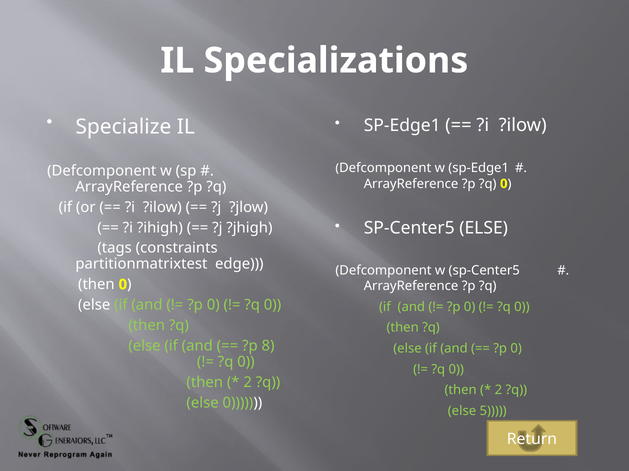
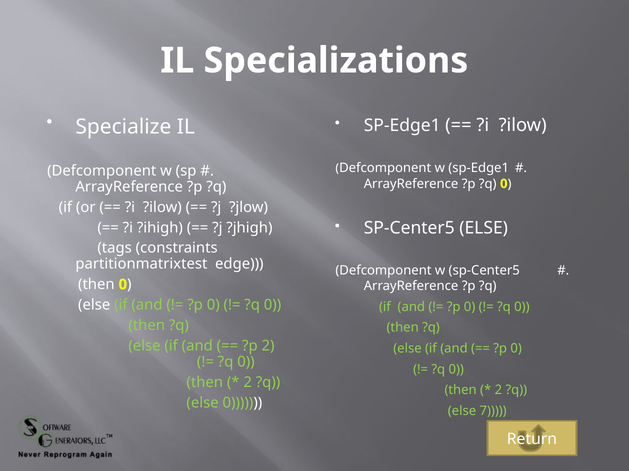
?p 8: 8 -> 2 (268, 346)
5: 5 -> 7 (493, 411)
